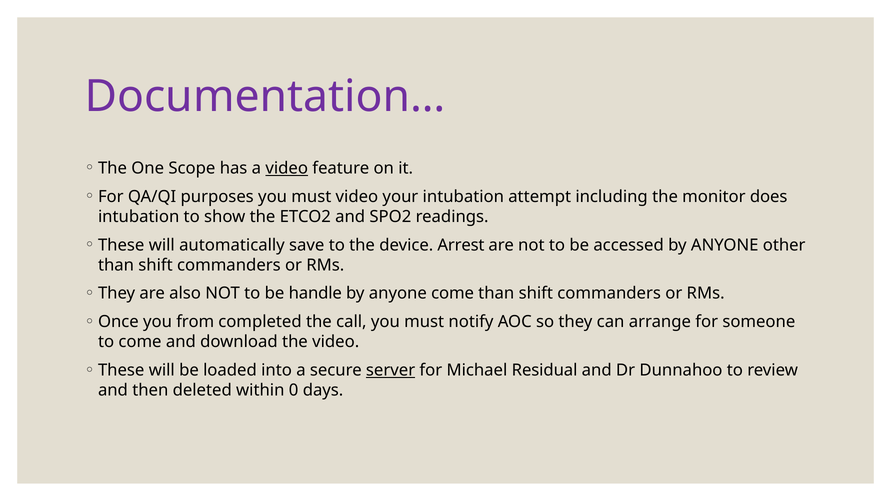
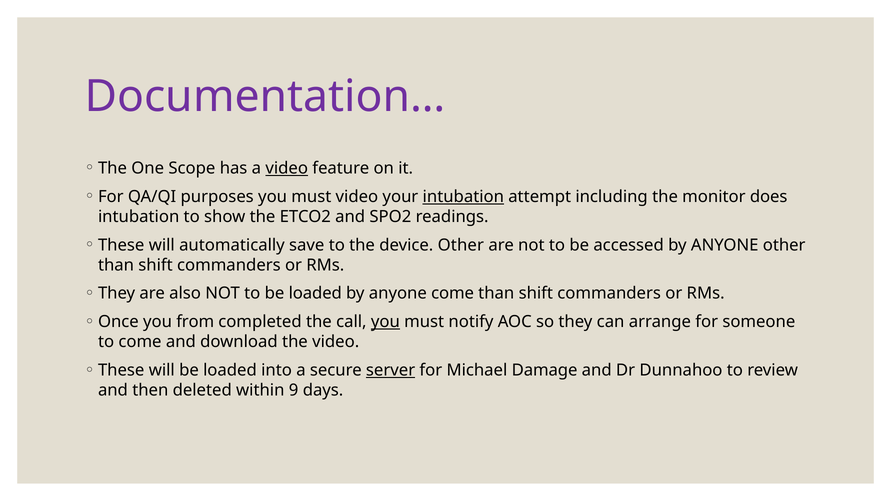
intubation underline: none -> present (463, 197)
device Arrest: Arrest -> Other (461, 245)
to be handle: handle -> loaded (315, 294)
you underline: none -> present (385, 322)
Residual: Residual -> Damage (545, 370)
0: 0 -> 9 (294, 390)
